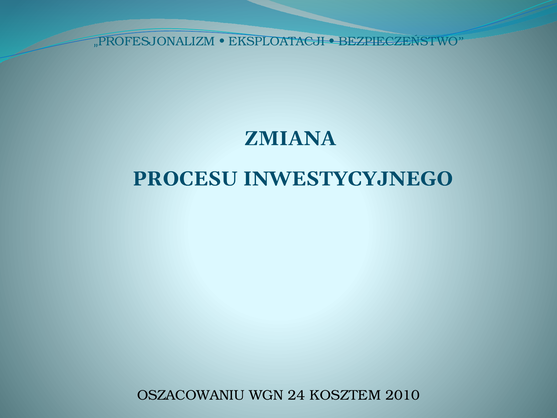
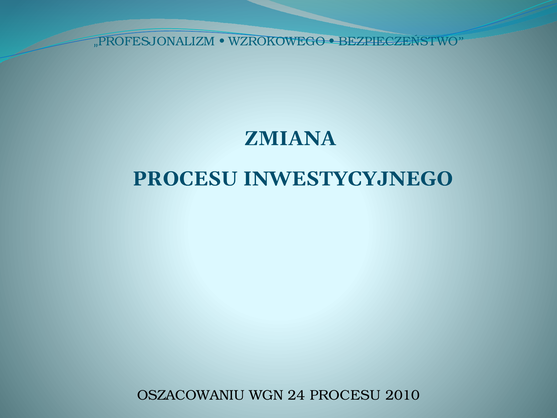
EKSPLOATACJI: EKSPLOATACJI -> WZROKOWEGO (277, 41)
24 KOSZTEM: KOSZTEM -> PROCESU (345, 395)
